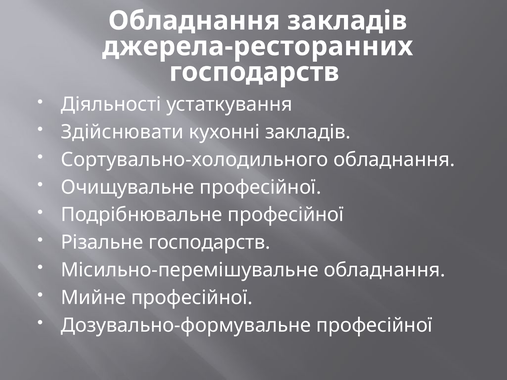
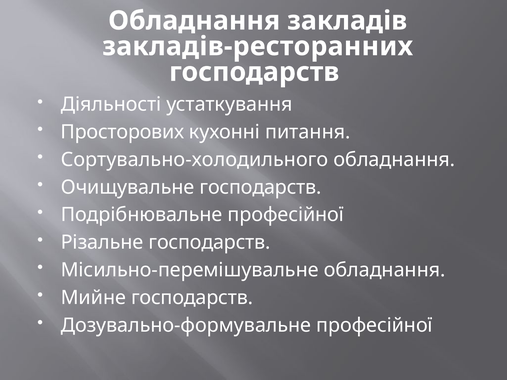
джерела-ресторанних: джерела-ресторанних -> закладів-ресторанних (258, 46)
Здійснювати: Здійснювати -> Просторових (122, 132)
кухонні закладів: закладів -> питання (308, 132)
Очищувальне професійної: професійної -> господарств (261, 187)
Мийне професійної: професійної -> господарств (192, 298)
